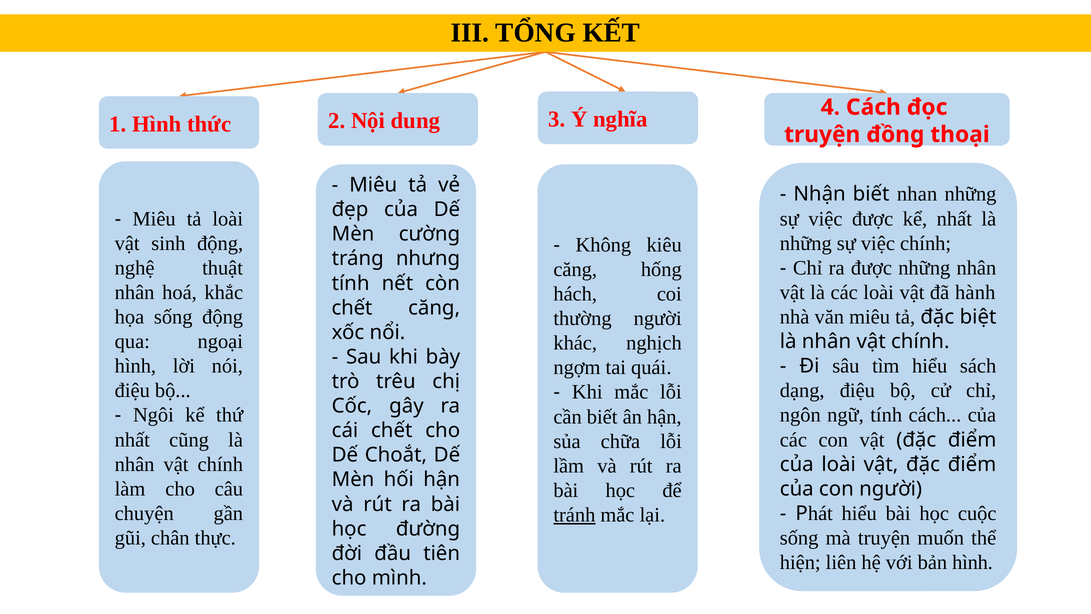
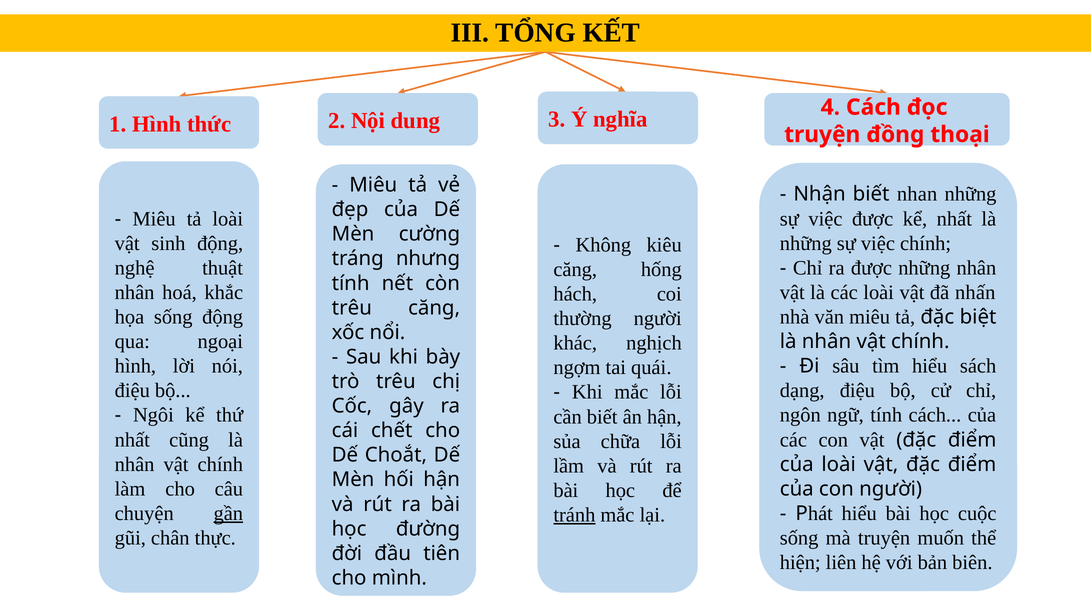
hành: hành -> nhấn (975, 292)
chết: chết -> trêu (352, 308)
gần underline: none -> present (228, 513)
bản hình: hình -> biên (972, 562)
